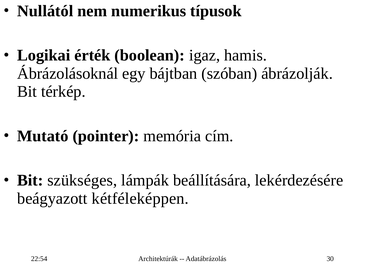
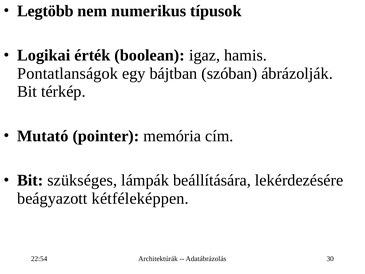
Nullától: Nullától -> Legtöbb (45, 11)
Ábrázolásoknál: Ábrázolásoknál -> Pontatlanságok (68, 73)
